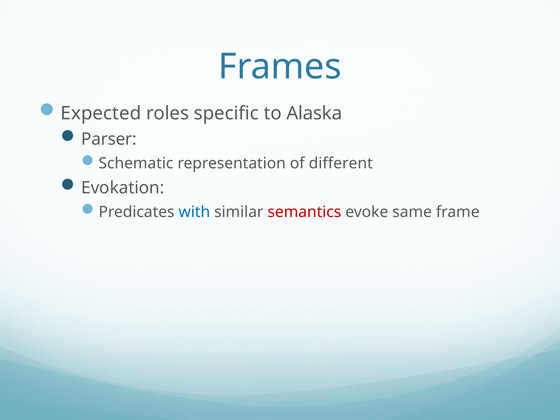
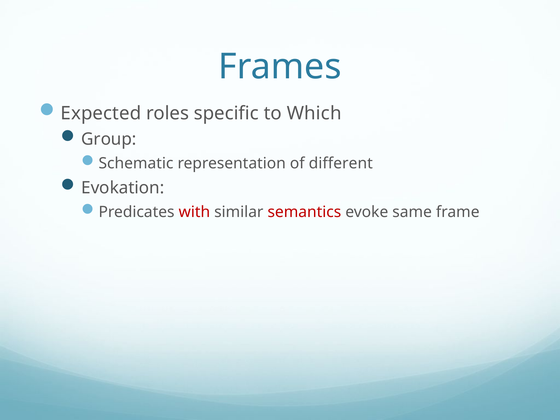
Alaska: Alaska -> Which (314, 113)
Parser: Parser -> Group (109, 139)
with colour: blue -> red (194, 212)
